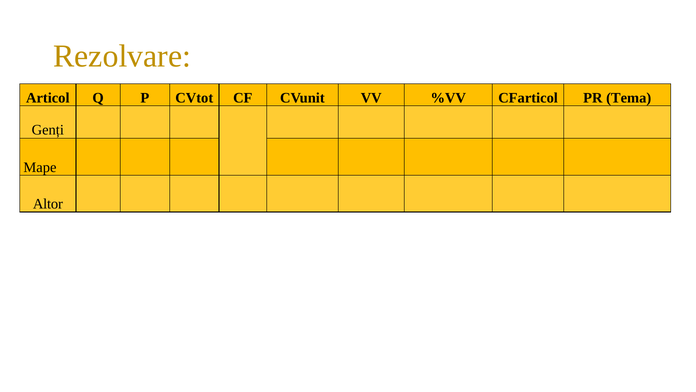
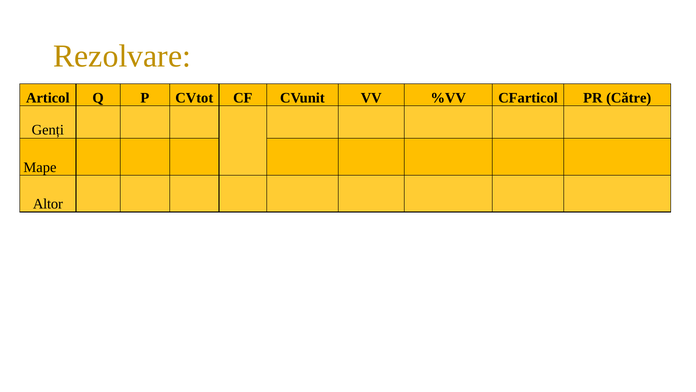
Tema: Tema -> Către (629, 98)
